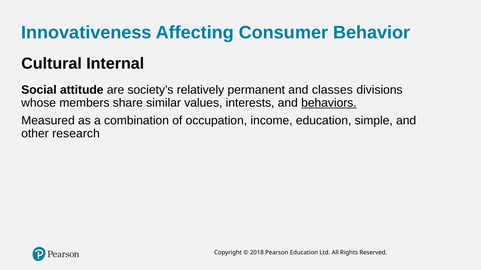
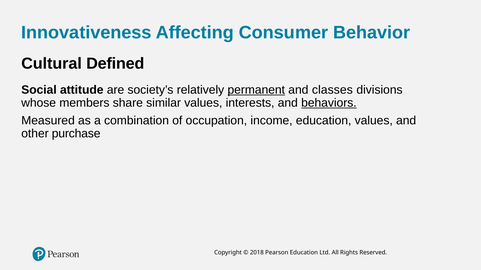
Internal: Internal -> Defined (115, 64)
permanent underline: none -> present (256, 90)
education simple: simple -> values (374, 121)
research: research -> purchase (76, 134)
